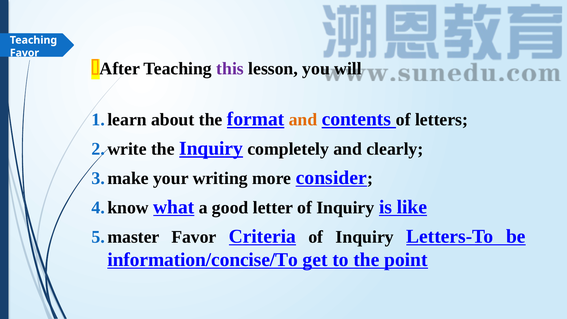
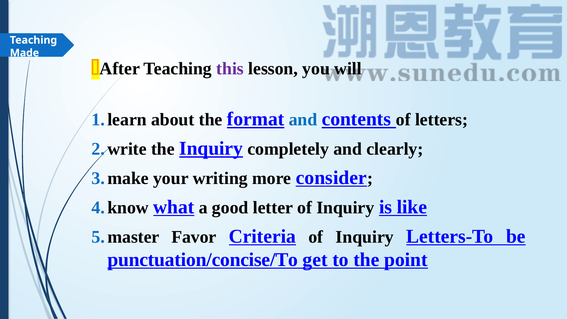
Favor: Favor -> Made (24, 53)
and colour: orange -> blue (303, 120)
information/concise/To: information/concise/To -> punctuation/concise/To (203, 260)
